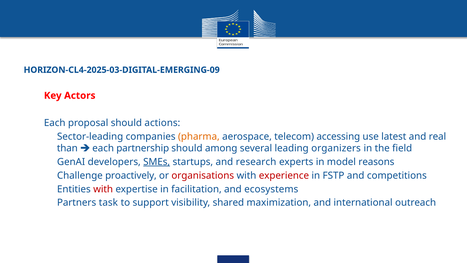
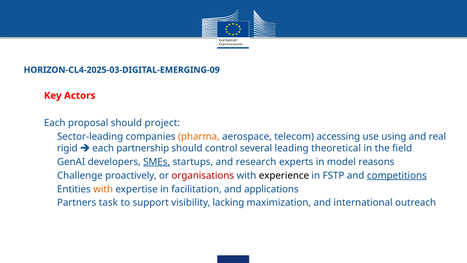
actions: actions -> project (162, 123)
latest: latest -> using (394, 136)
than: than -> rigid (67, 148)
among: among -> control (221, 148)
organizers: organizers -> theoretical (336, 148)
experience colour: red -> black (284, 175)
competitions underline: none -> present (397, 175)
with colour: red -> orange (103, 189)
ecosystems: ecosystems -> applications (271, 189)
shared: shared -> lacking (228, 203)
